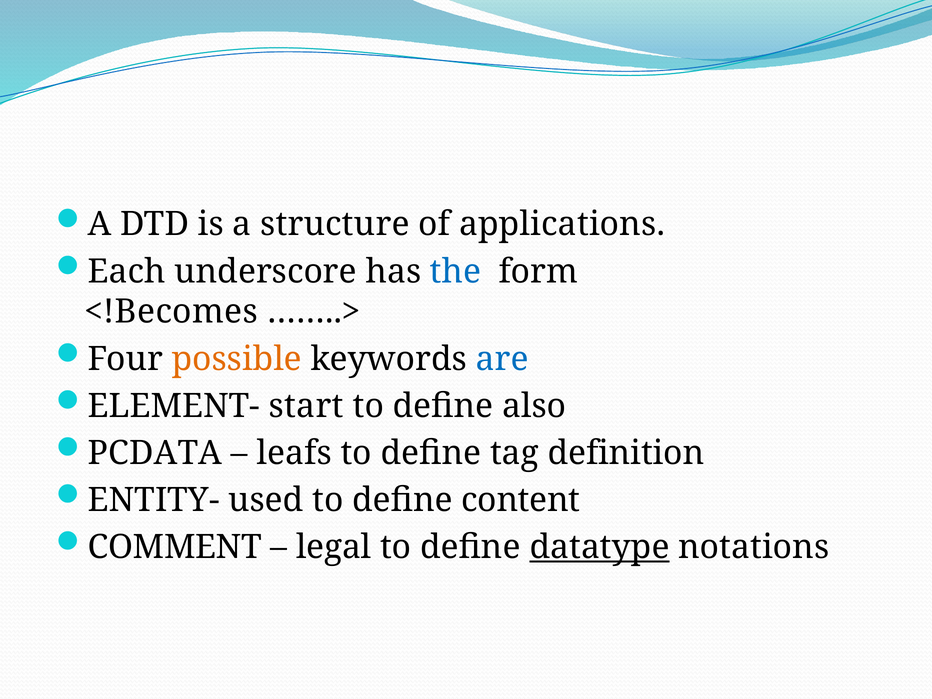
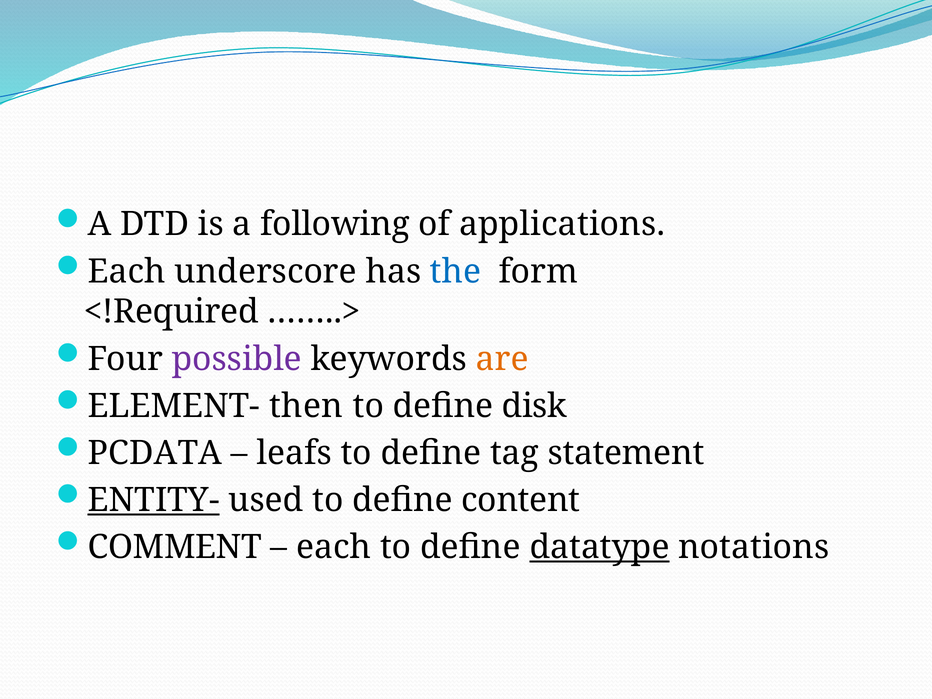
structure: structure -> following (335, 224)
<!Becomes: <!Becomes -> <!Required (171, 312)
possible colour: orange -> purple (237, 359)
are colour: blue -> orange (502, 359)
start: start -> then (306, 406)
also: also -> disk (534, 406)
definition: definition -> statement (626, 453)
ENTITY- underline: none -> present (154, 500)
legal: legal -> each (334, 547)
